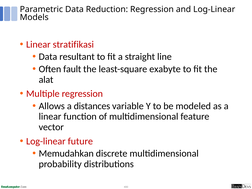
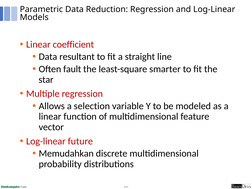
stratifikasi: stratifikasi -> coefficient (73, 44)
exabyte: exabyte -> smarter (165, 69)
alat: alat -> star (46, 80)
distances: distances -> selection (92, 106)
